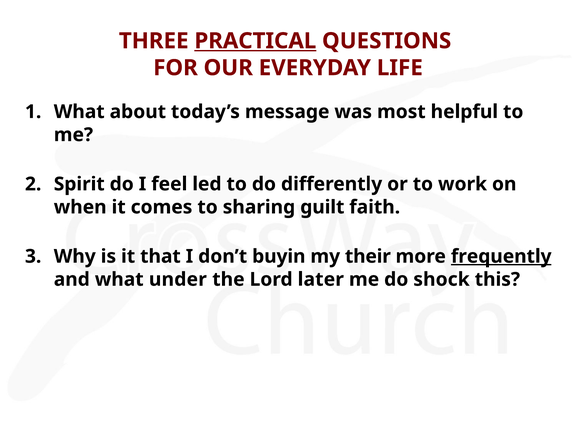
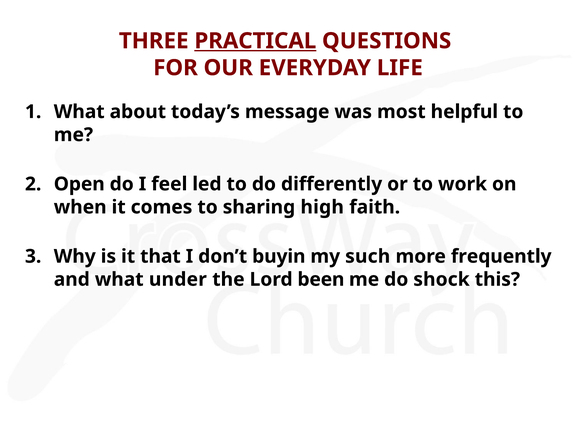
Spirit: Spirit -> Open (79, 184)
guilt: guilt -> high (322, 207)
their: their -> such (368, 256)
frequently underline: present -> none (501, 256)
later: later -> been (321, 279)
